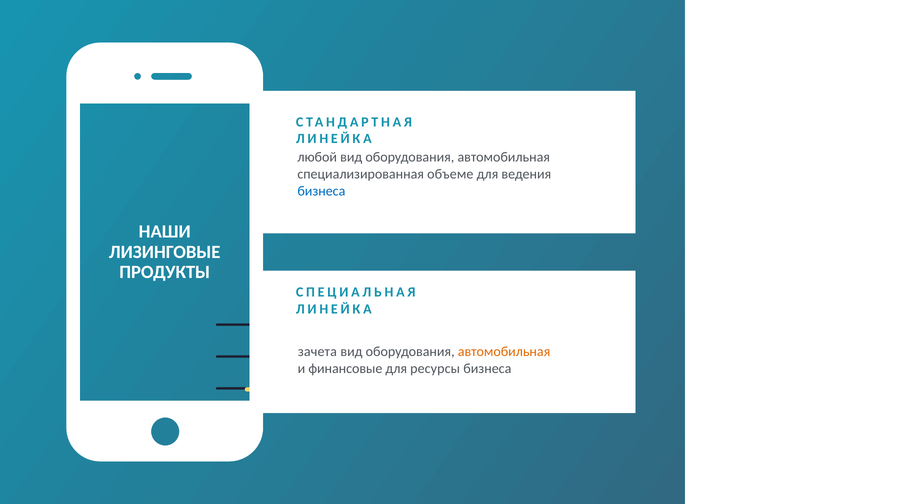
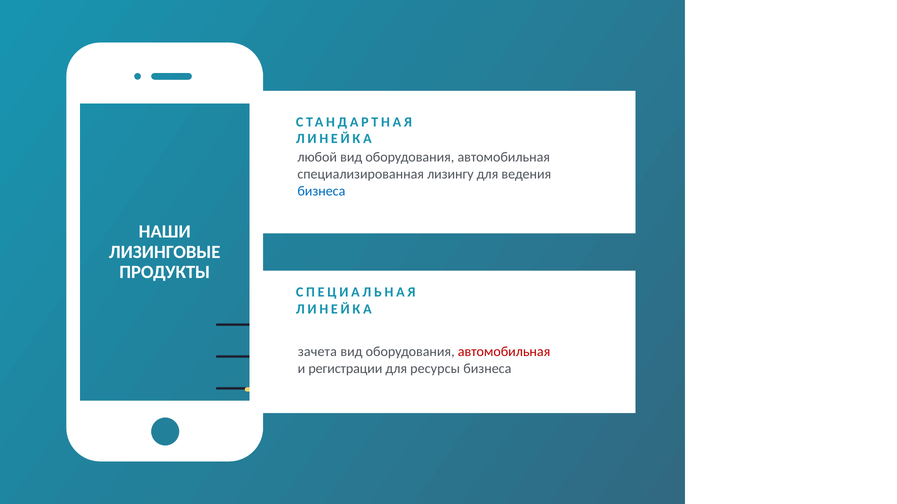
объеме: объеме -> лизингу (450, 174)
автомобильная colour: orange -> red (504, 352)
финансовые: финансовые -> регистрации (345, 369)
